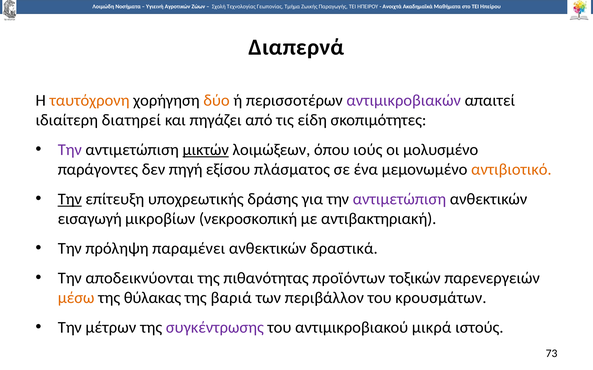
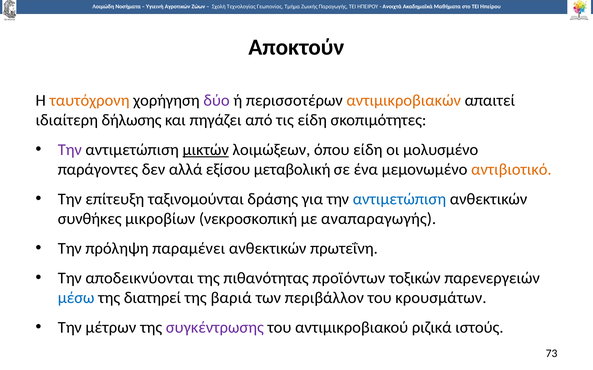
Διαπερνά: Διαπερνά -> Αποκτούν (296, 47)
δύο colour: orange -> purple (216, 100)
αντιμικροβιακών colour: purple -> orange (404, 100)
διατηρεί: διατηρεί -> δήλωσης (131, 120)
όπου ιούς: ιούς -> είδη (368, 150)
πηγή: πηγή -> αλλά (186, 170)
πλάσματος: πλάσματος -> μεταβολική (292, 170)
Την underline: present -> none (70, 199)
υποχρεωτικής: υποχρεωτικής -> ταξινομούνται (196, 199)
αντιμετώπιση colour: purple -> blue (399, 199)
εισαγωγή: εισαγωγή -> συνθήκες (90, 219)
αντιβακτηριακή: αντιβακτηριακή -> αναπαραγωγής (379, 219)
δραστικά: δραστικά -> πρωτεΐνη (344, 249)
μέσω colour: orange -> blue (76, 298)
θύλακας: θύλακας -> διατηρεί (152, 298)
μικρά: μικρά -> ριζικά (432, 328)
